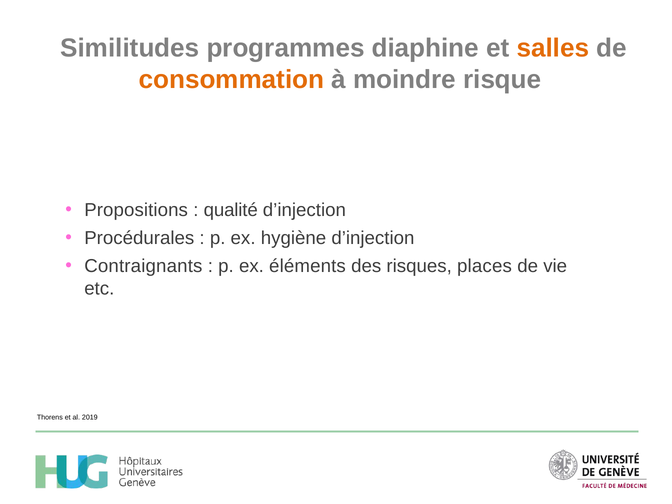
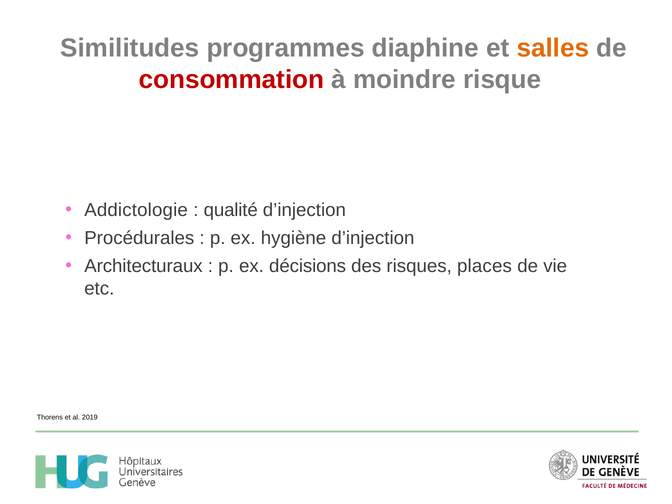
consommation colour: orange -> red (231, 80)
Propositions: Propositions -> Addictologie (136, 210)
Contraignants: Contraignants -> Architecturaux (143, 266)
éléments: éléments -> décisions (308, 266)
